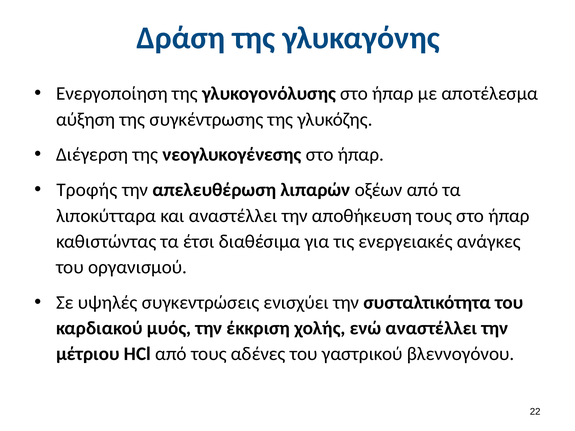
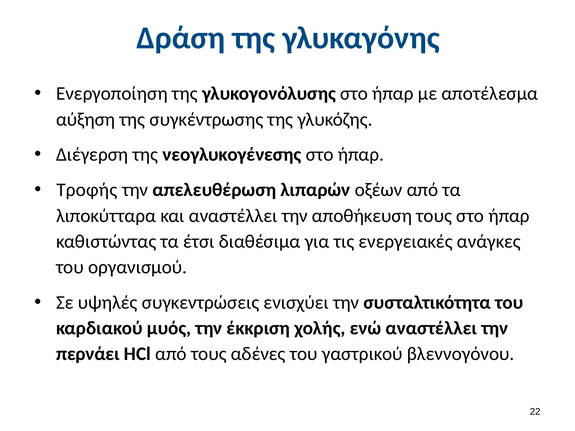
μέτριου: μέτριου -> περνάει (88, 354)
